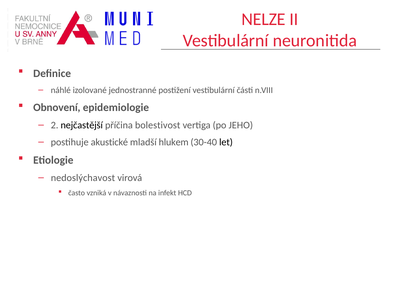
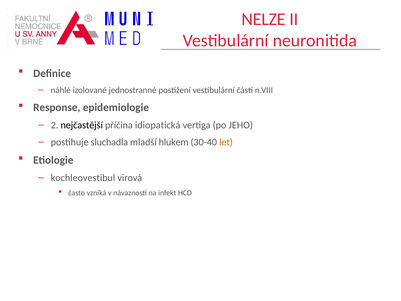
Obnovení: Obnovení -> Response (57, 107)
bolestivost: bolestivost -> idiopatická (158, 125)
akustické: akustické -> sluchadla (109, 142)
let colour: black -> orange (226, 142)
nedoslýchavost: nedoslýchavost -> kochleovestibul (83, 178)
